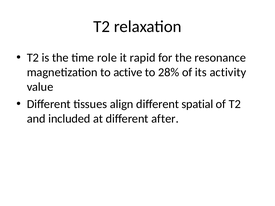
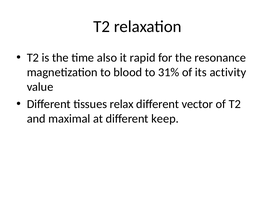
role: role -> also (107, 58)
active: active -> blood (128, 72)
28%: 28% -> 31% (169, 72)
align: align -> relax (122, 104)
spatial: spatial -> vector (197, 104)
included: included -> maximal (69, 119)
after: after -> keep (165, 119)
